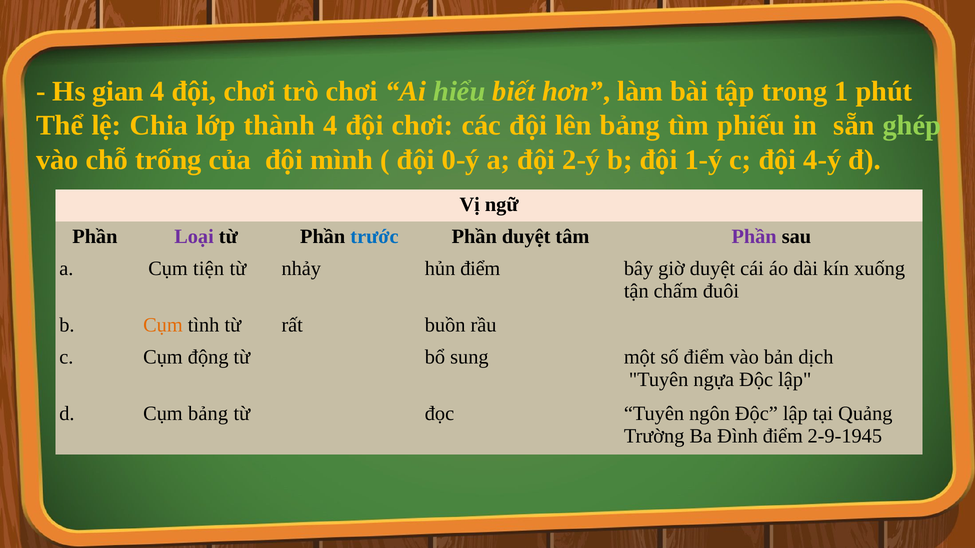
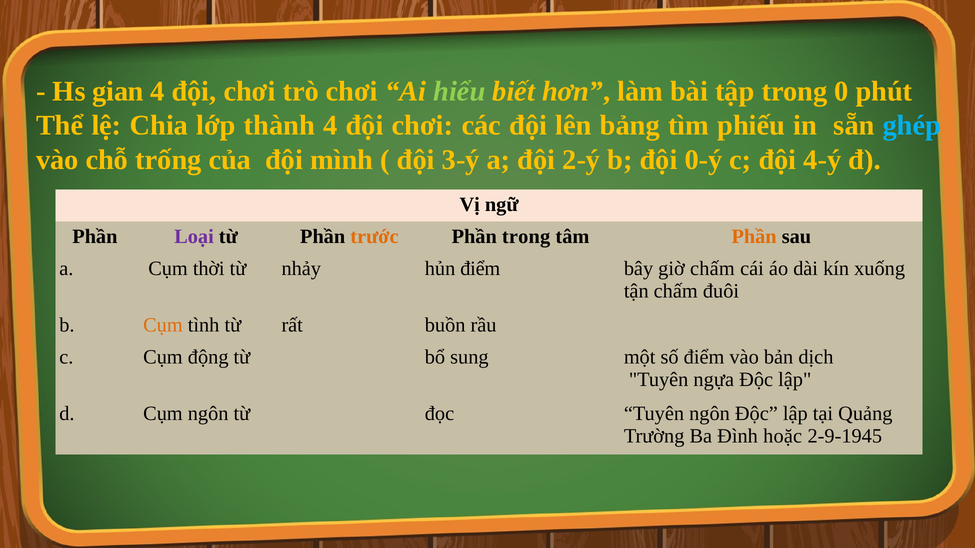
1: 1 -> 0 (841, 92)
ghép colour: light green -> light blue (912, 126)
0-ý: 0-ý -> 3-ý (461, 160)
1-ý: 1-ý -> 0-ý (703, 160)
trước colour: blue -> orange (374, 237)
Phần duyệt: duyệt -> trong (526, 237)
Phần colour: purple -> orange (754, 237)
tiện: tiện -> thời (209, 269)
giờ duyệt: duyệt -> chấm (712, 269)
Cụm bảng: bảng -> ngôn (208, 414)
Đình điểm: điểm -> hoặc (783, 436)
